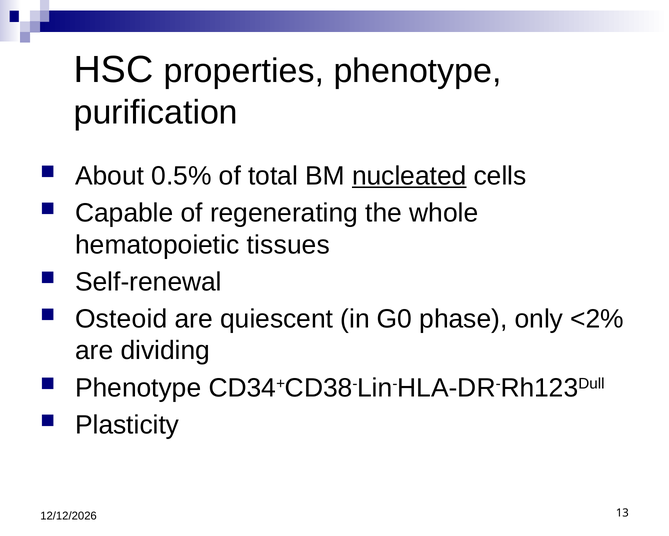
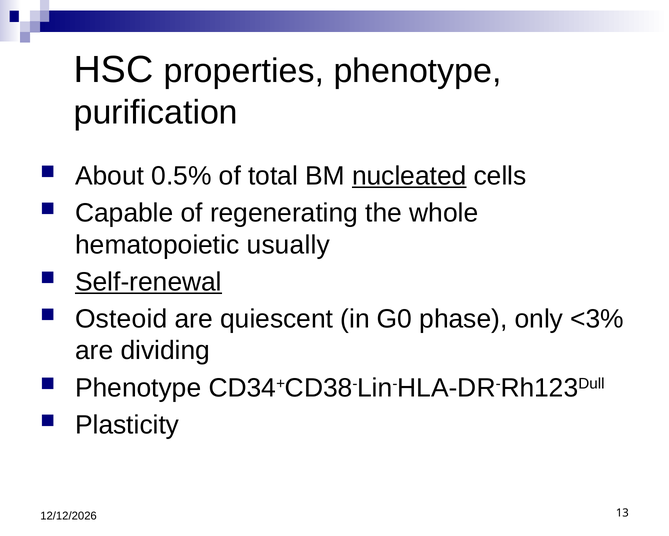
tissues: tissues -> usually (288, 244)
Self-renewal underline: none -> present (149, 281)
<2%: <2% -> <3% (597, 319)
